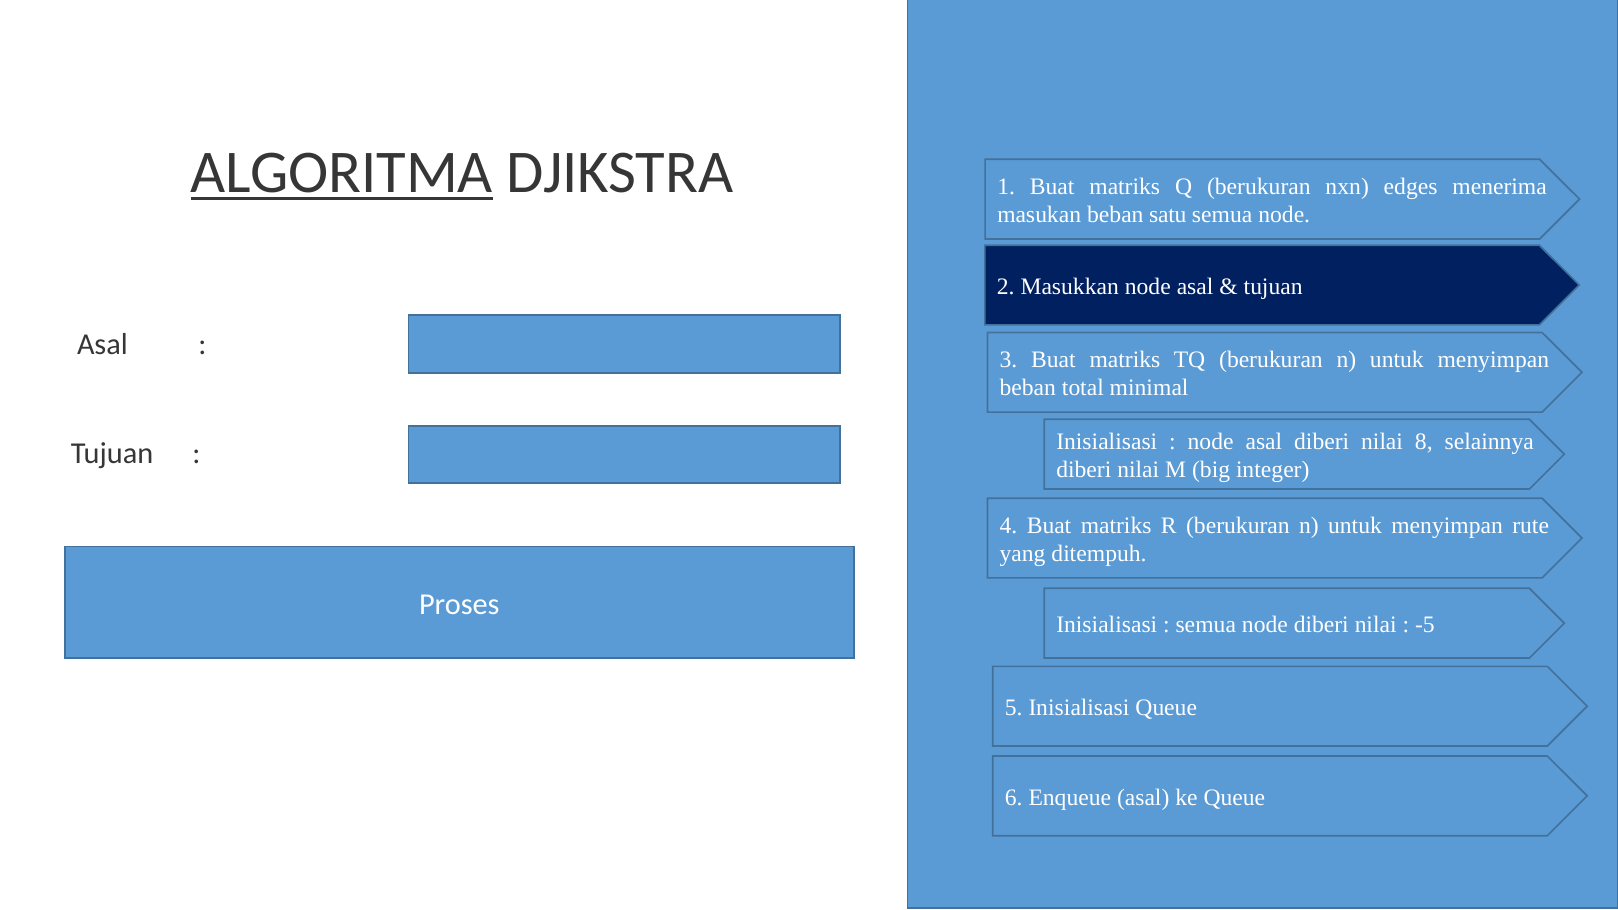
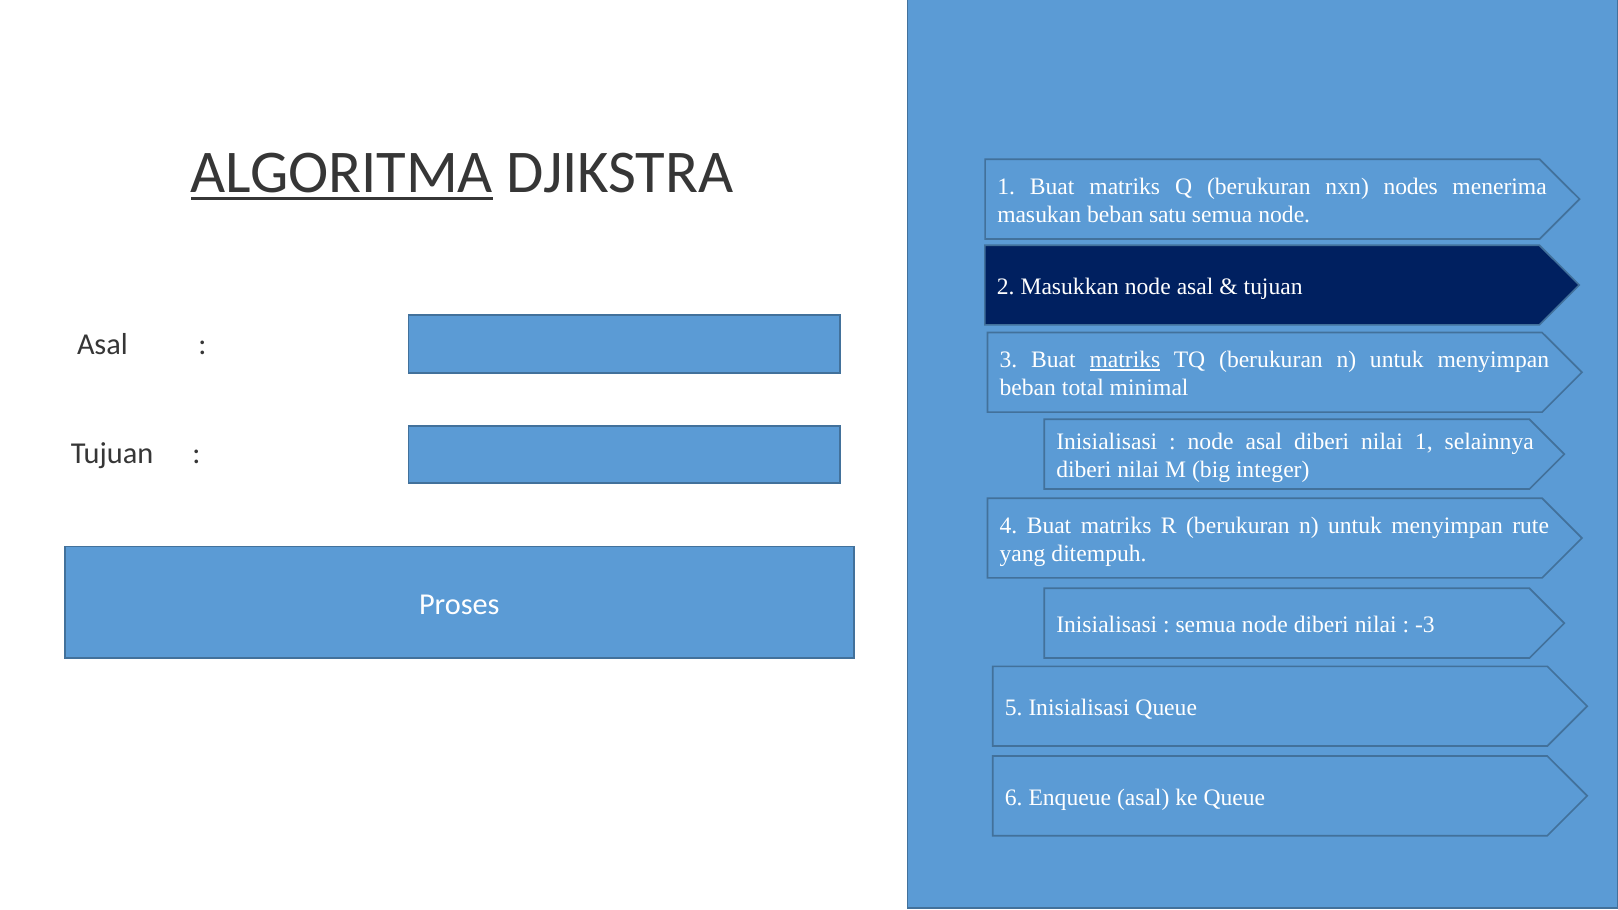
edges: edges -> nodes (1411, 187)
matriks underline: none -> present (1125, 360)
nilai 8: 8 -> 1 (1424, 442)
-5: -5 -> -3 (1425, 625)
